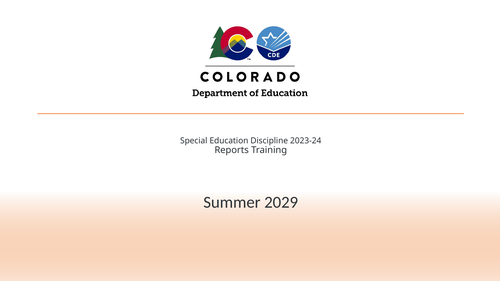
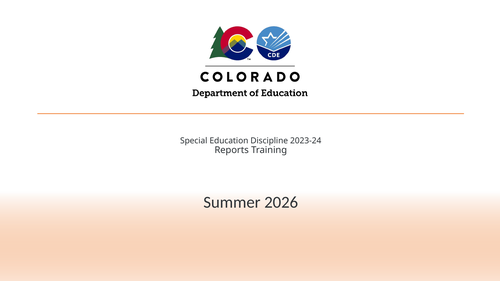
2029: 2029 -> 2026 (281, 203)
